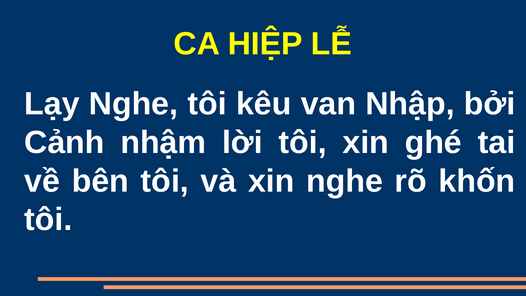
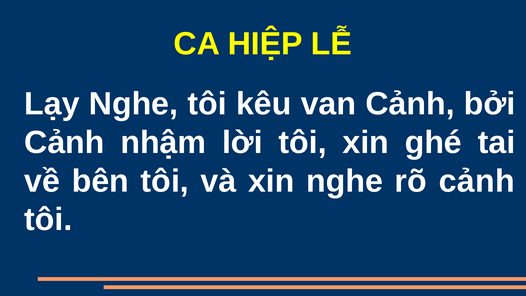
van Nhập: Nhập -> Cảnh (410, 104)
rõ khốn: khốn -> cảnh (477, 181)
